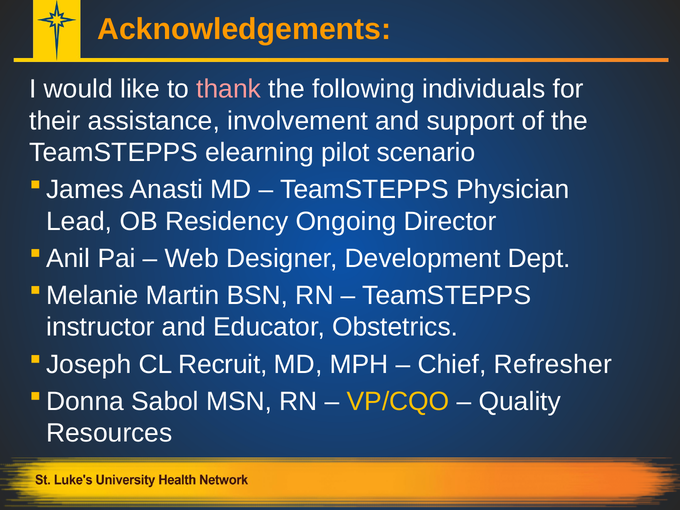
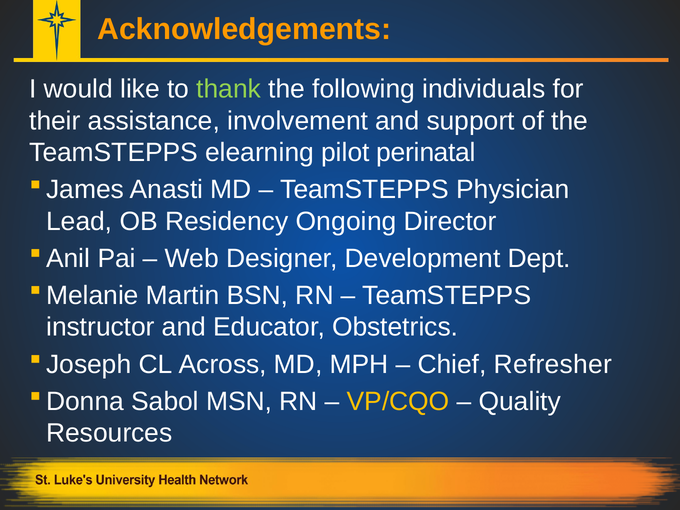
thank colour: pink -> light green (229, 89)
scenario: scenario -> perinatal (426, 153)
Recruit: Recruit -> Across (223, 364)
